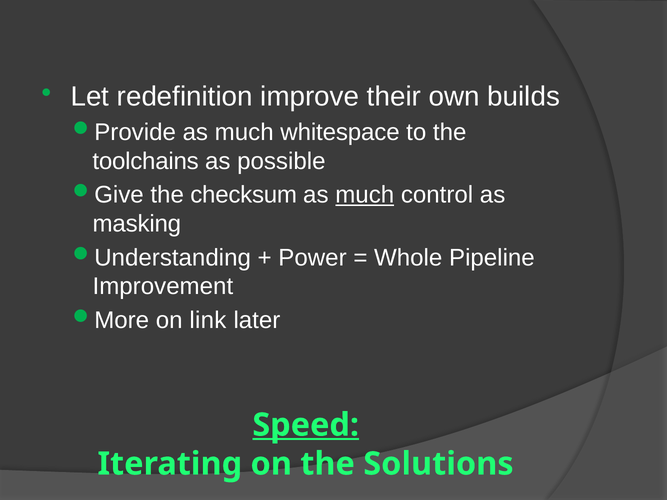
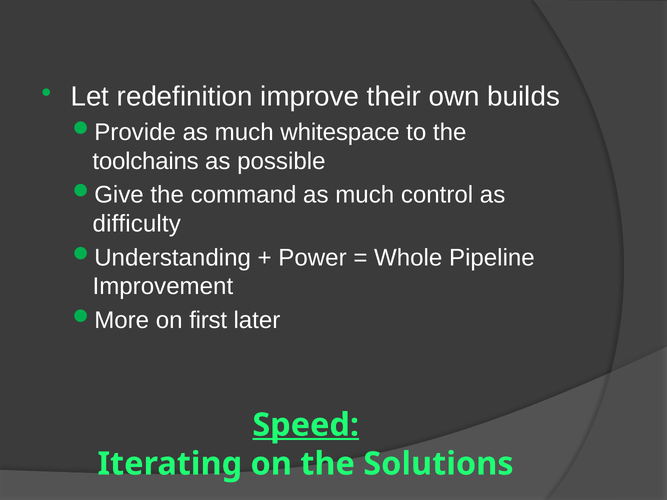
checksum: checksum -> command (244, 195)
much underline: present -> none (365, 195)
masking: masking -> difficulty (137, 224)
link: link -> first (208, 320)
